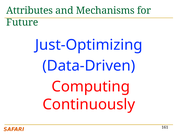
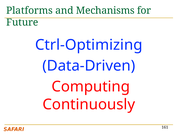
Attributes: Attributes -> Platforms (29, 11)
Just-Optimizing: Just-Optimizing -> Ctrl-Optimizing (89, 45)
